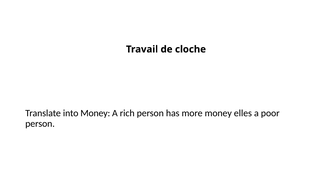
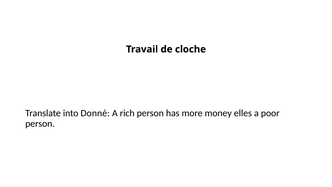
into Money: Money -> Donné (95, 113)
